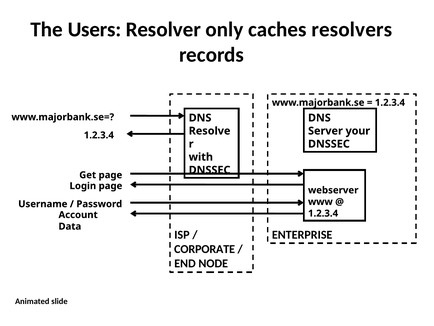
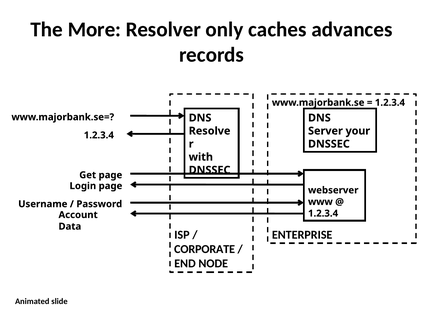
Users: Users -> More (94, 29)
resolvers: resolvers -> advances (352, 29)
